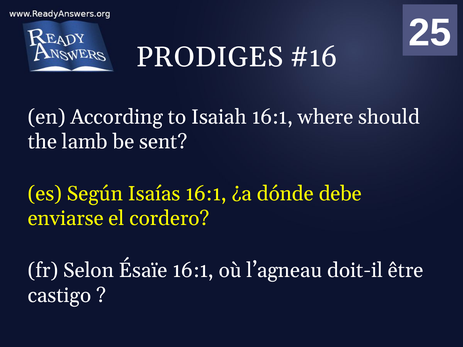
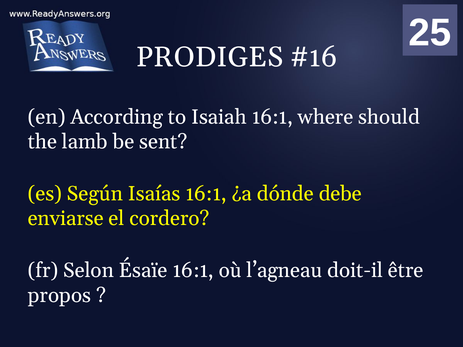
castigo: castigo -> propos (59, 295)
